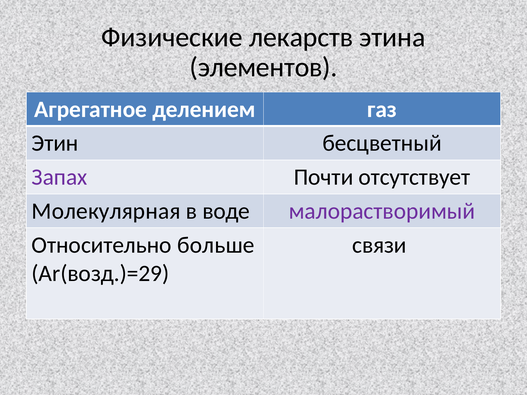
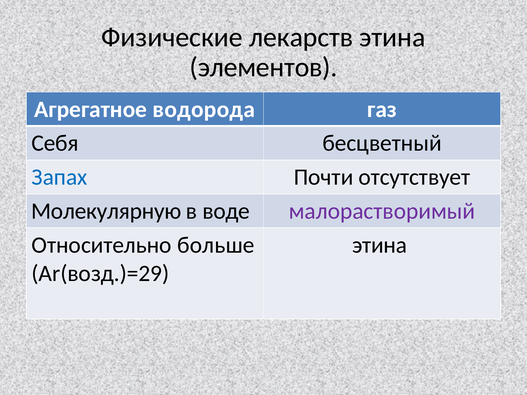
делением: делением -> водорода (204, 109)
Этин: Этин -> Себя (55, 143)
Запах colour: purple -> blue (60, 177)
Молекулярная: Молекулярная -> Молекулярную (106, 211)
связи: связи -> этина (380, 245)
